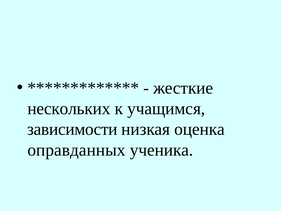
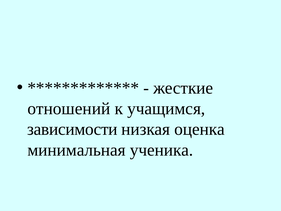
нескольких: нескольких -> отношений (69, 108)
оправданных: оправданных -> минимальная (77, 150)
